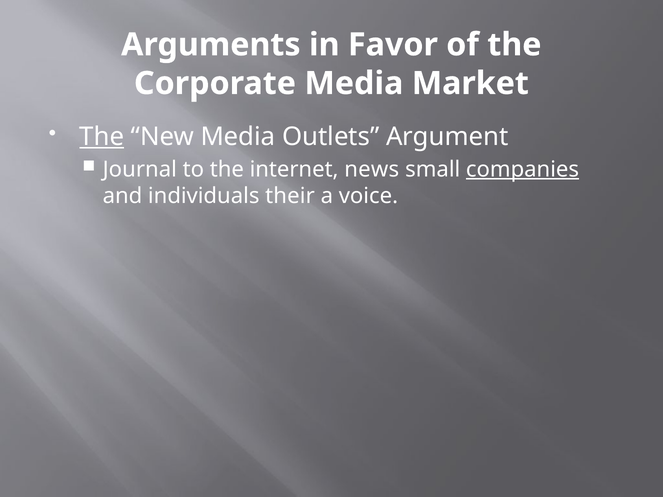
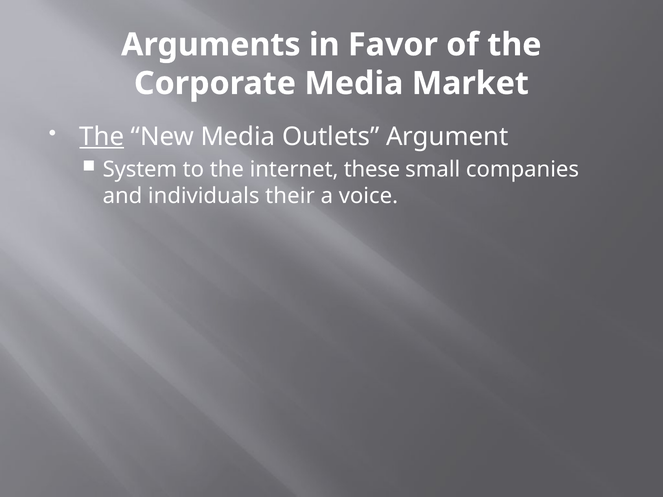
Journal: Journal -> System (140, 169)
news: news -> these (372, 169)
companies underline: present -> none (523, 169)
